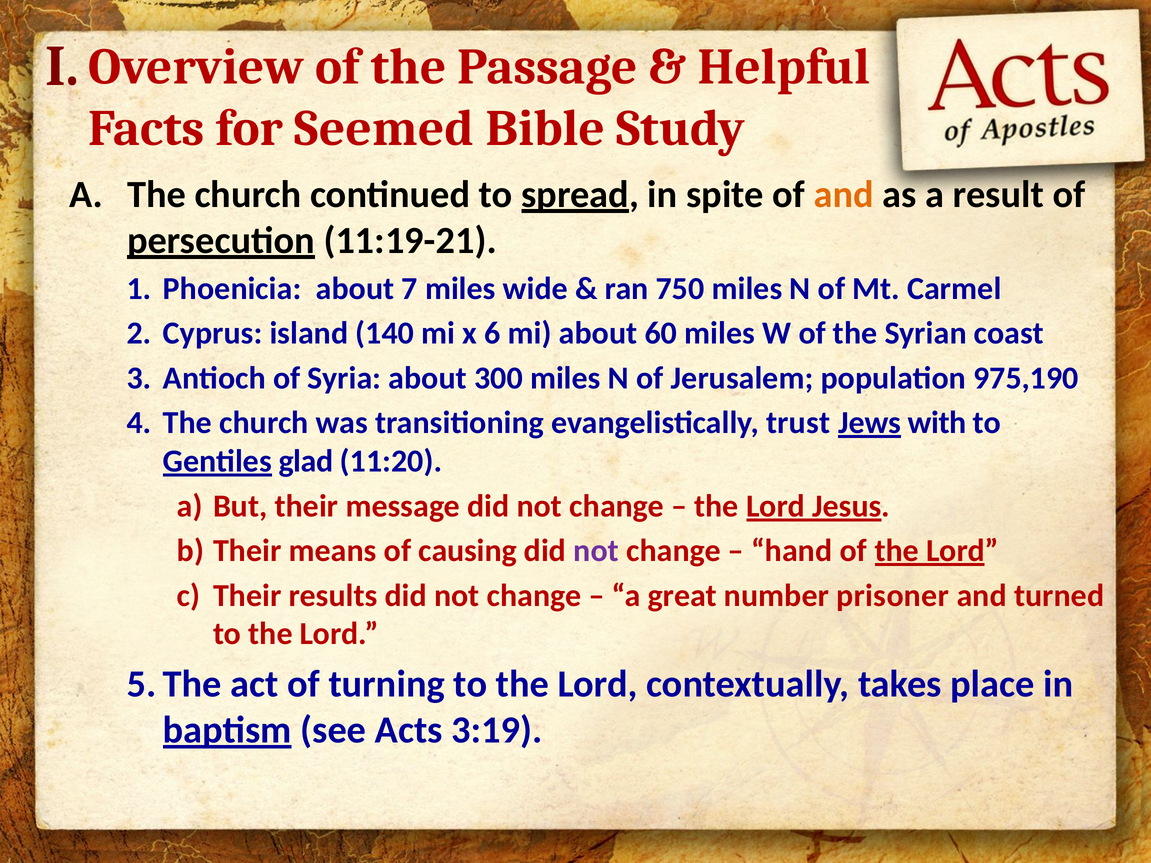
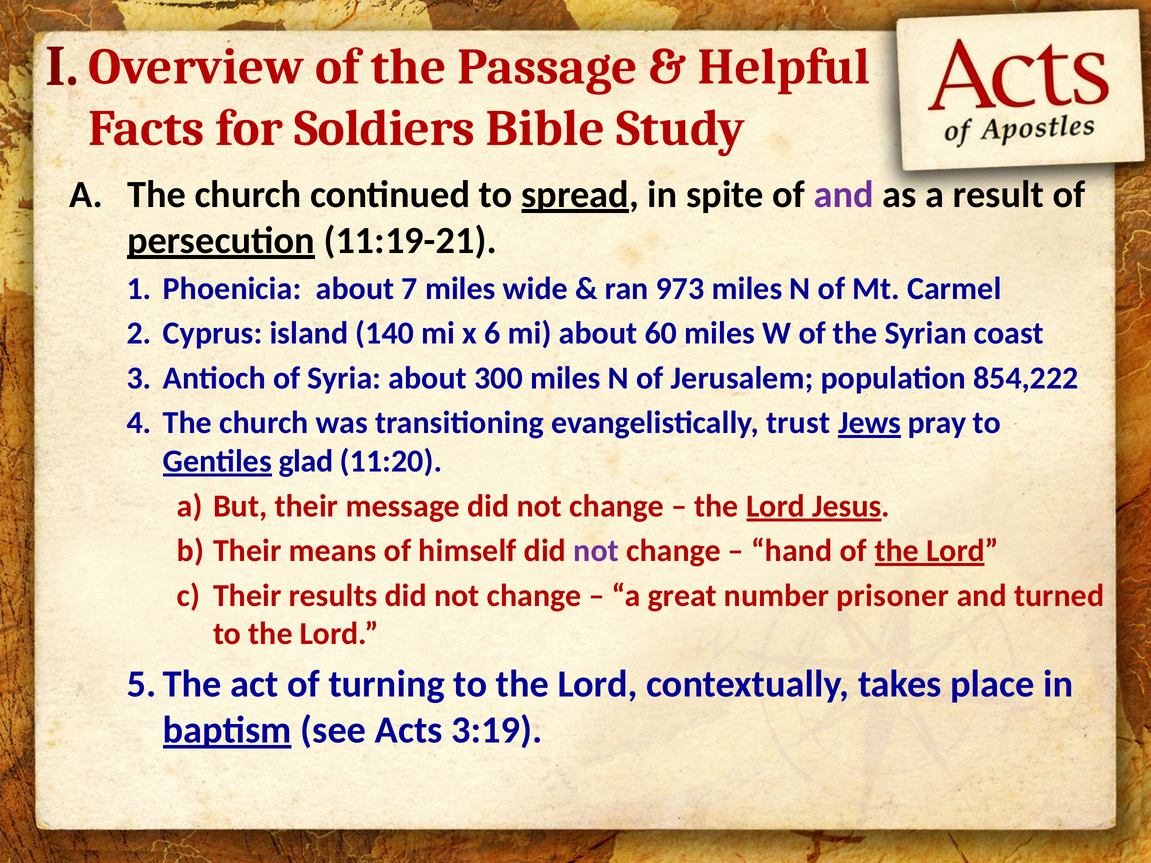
Seemed: Seemed -> Soldiers (385, 128)
and colour: orange -> purple (844, 195)
750: 750 -> 973 (680, 289)
975,190: 975,190 -> 854,222 (1026, 378)
with: with -> pray (937, 423)
causing: causing -> himself (467, 551)
